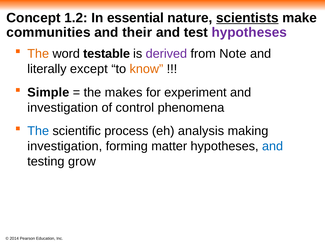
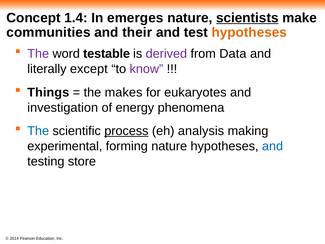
1.2: 1.2 -> 1.4 (76, 18)
essential: essential -> emerges (135, 18)
hypotheses colour: purple -> orange (249, 32)
The colour: orange -> purple (38, 54)
Note: Note -> Data (233, 54)
know colour: orange -> purple (146, 69)
Simple: Simple -> Things (48, 92)
experiment: experiment -> eukaryotes (195, 92)
control: control -> energy (135, 107)
process underline: none -> present (126, 131)
investigation: investigation -> experimental (65, 146)
forming matter: matter -> nature (169, 146)
grow: grow -> store (82, 161)
